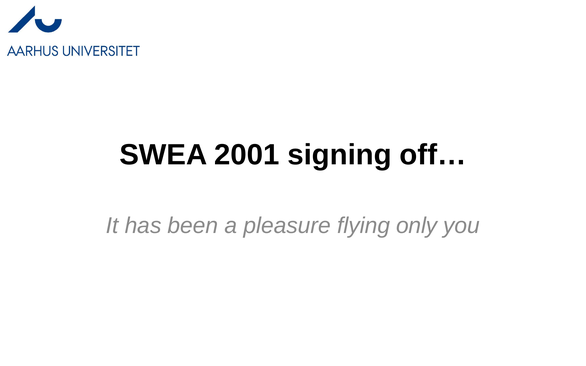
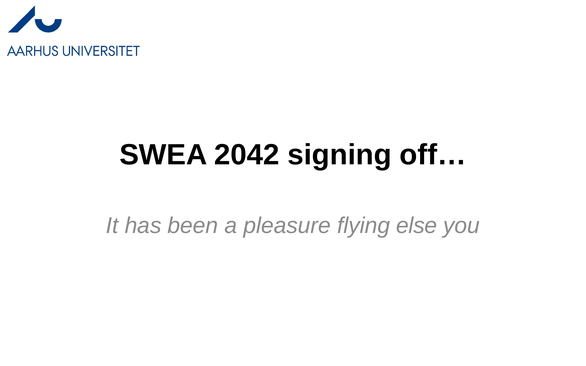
2001: 2001 -> 2042 (247, 155)
only: only -> else (417, 226)
